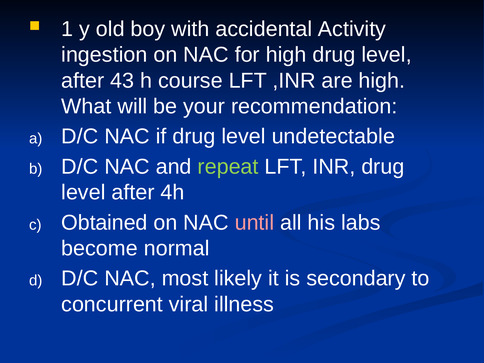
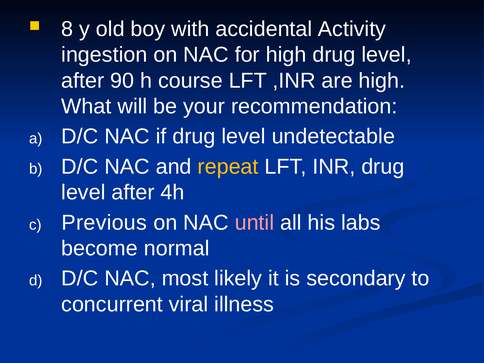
1: 1 -> 8 (67, 29)
43: 43 -> 90 (122, 81)
repeat colour: light green -> yellow (228, 167)
Obtained: Obtained -> Previous (104, 223)
